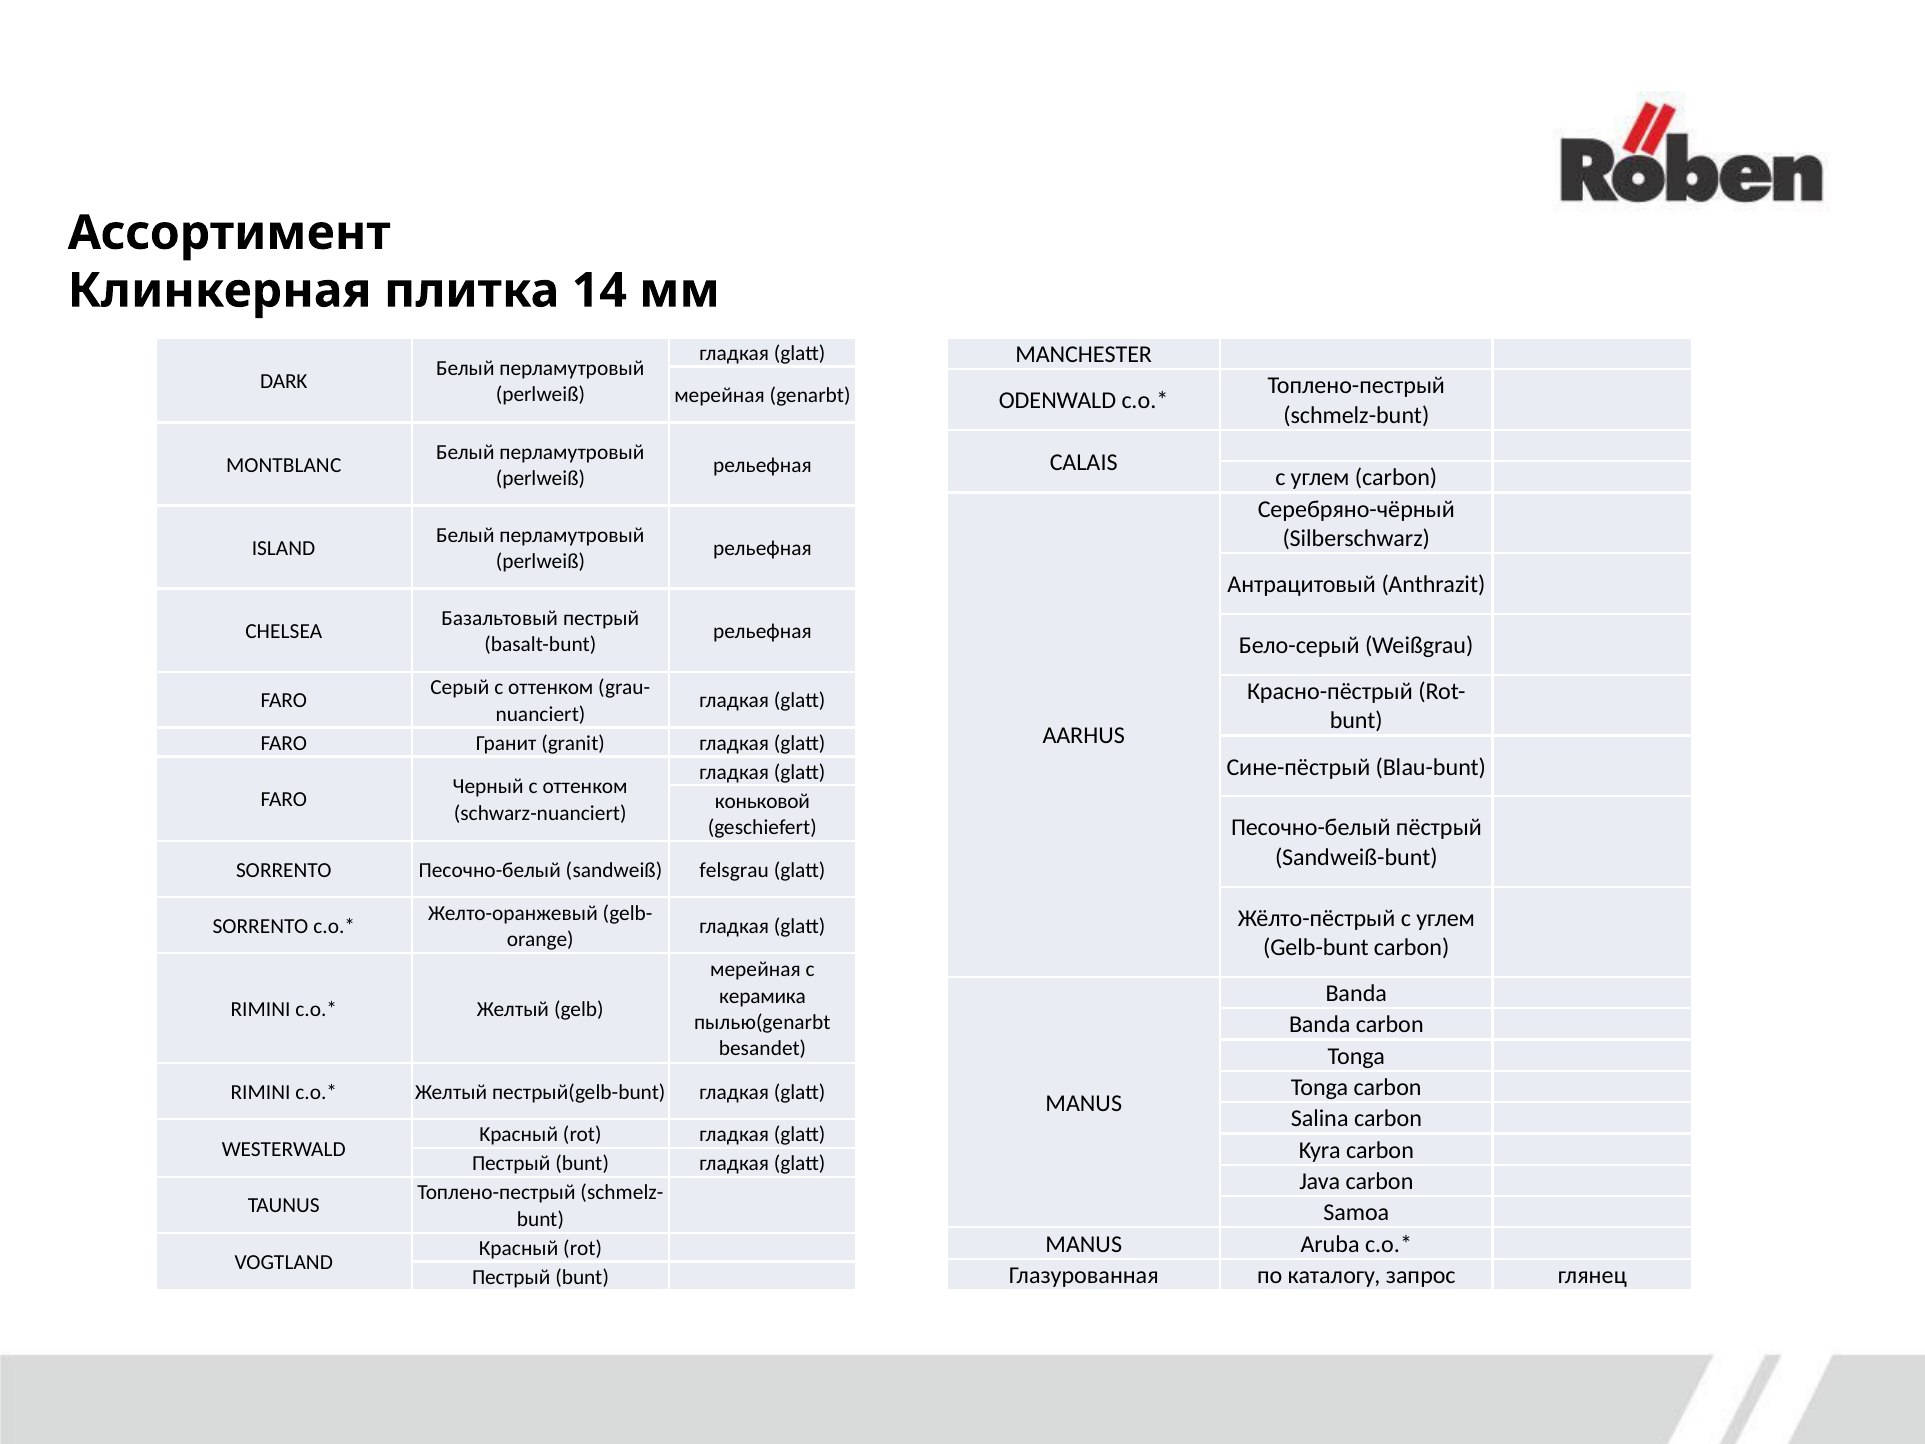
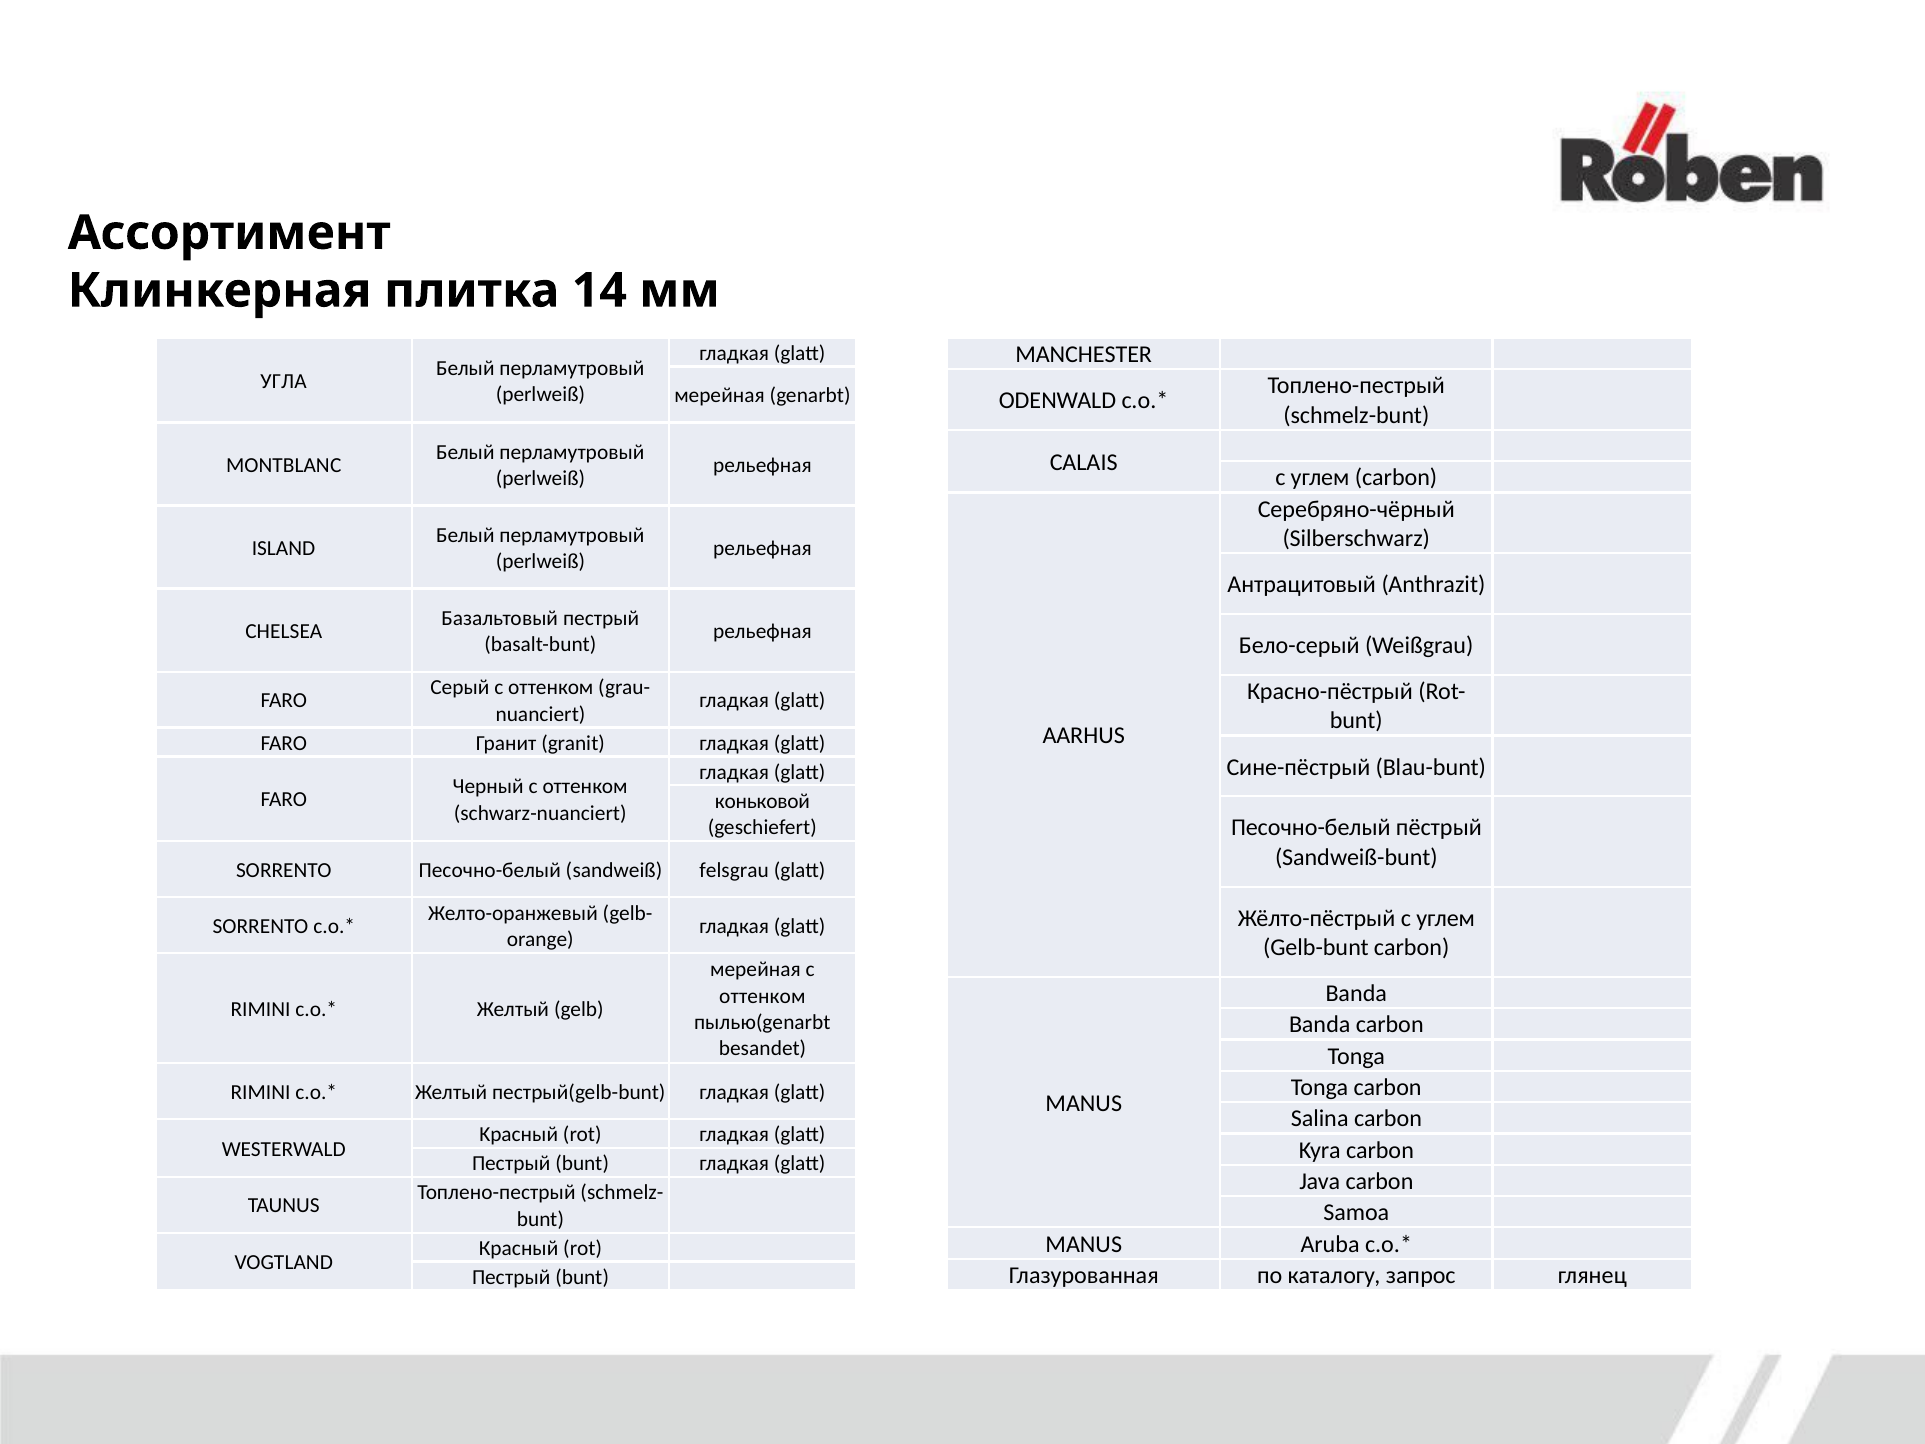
DARK: DARK -> УГЛА (284, 381)
керамика: керамика -> оттенком (762, 996)
